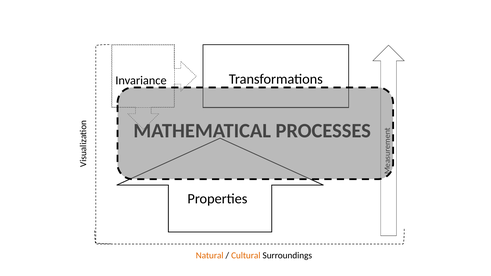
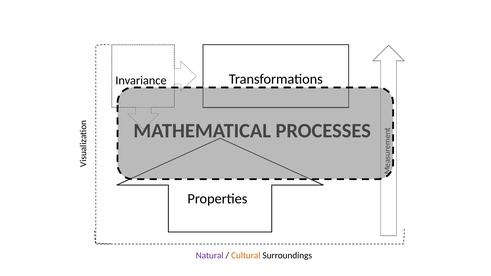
Natural colour: orange -> purple (210, 256)
